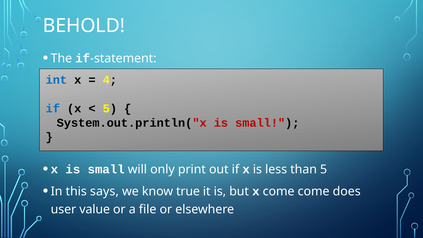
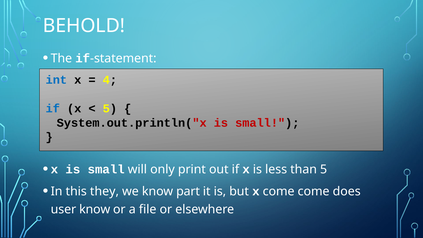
says: says -> they (104, 191)
true: true -> part (188, 191)
user value: value -> know (95, 209)
